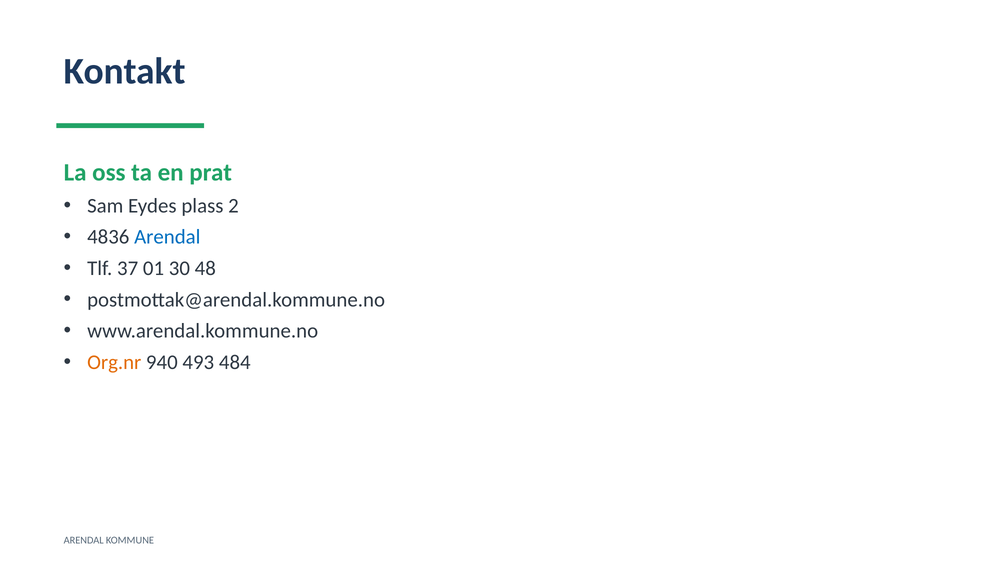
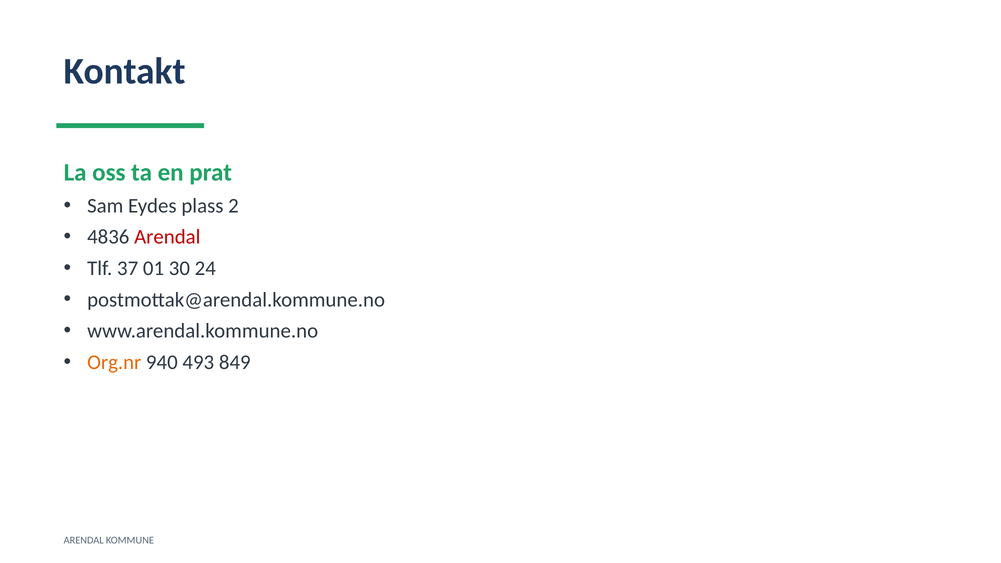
Arendal colour: blue -> red (167, 237)
48: 48 -> 24 (205, 268)
484: 484 -> 849 (235, 362)
